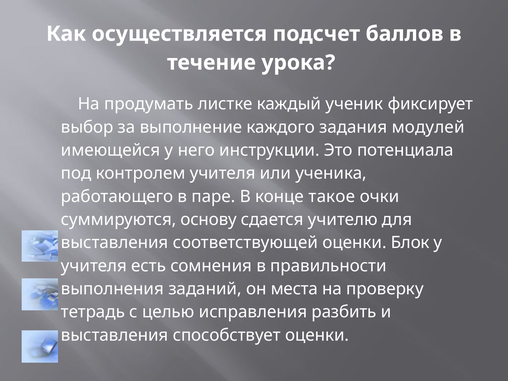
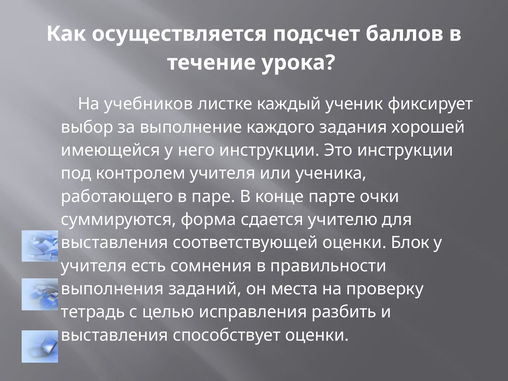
продумать: продумать -> учебников (149, 104)
модулей: модулей -> хорошей (428, 127)
Это потенциала: потенциала -> инструкции (405, 150)
такое: такое -> парте (332, 196)
основу: основу -> форма (208, 220)
